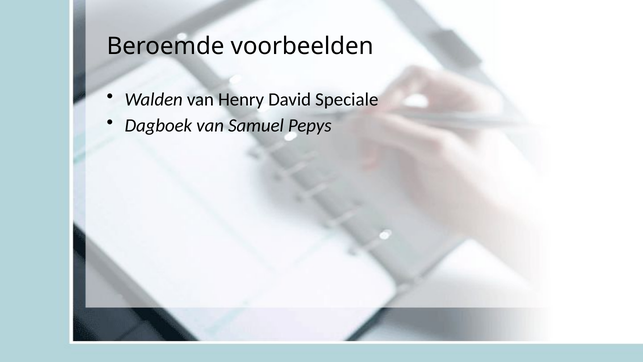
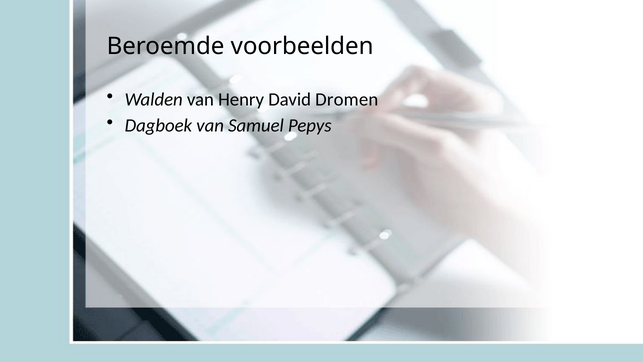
Speciale: Speciale -> Dromen (347, 99)
